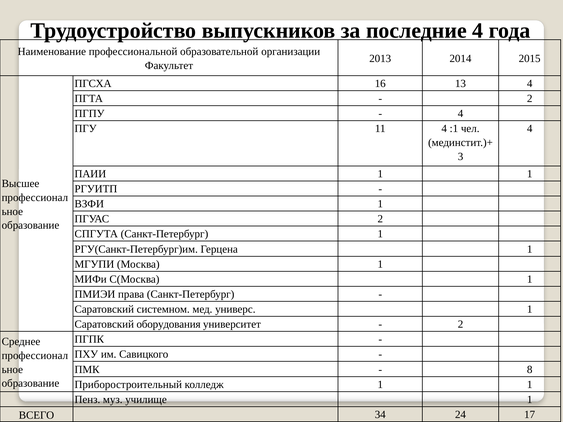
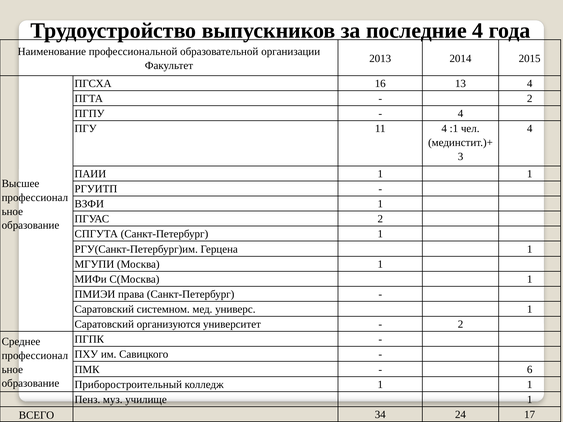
оборудования: оборудования -> организуются (169, 324)
8: 8 -> 6 (530, 370)
